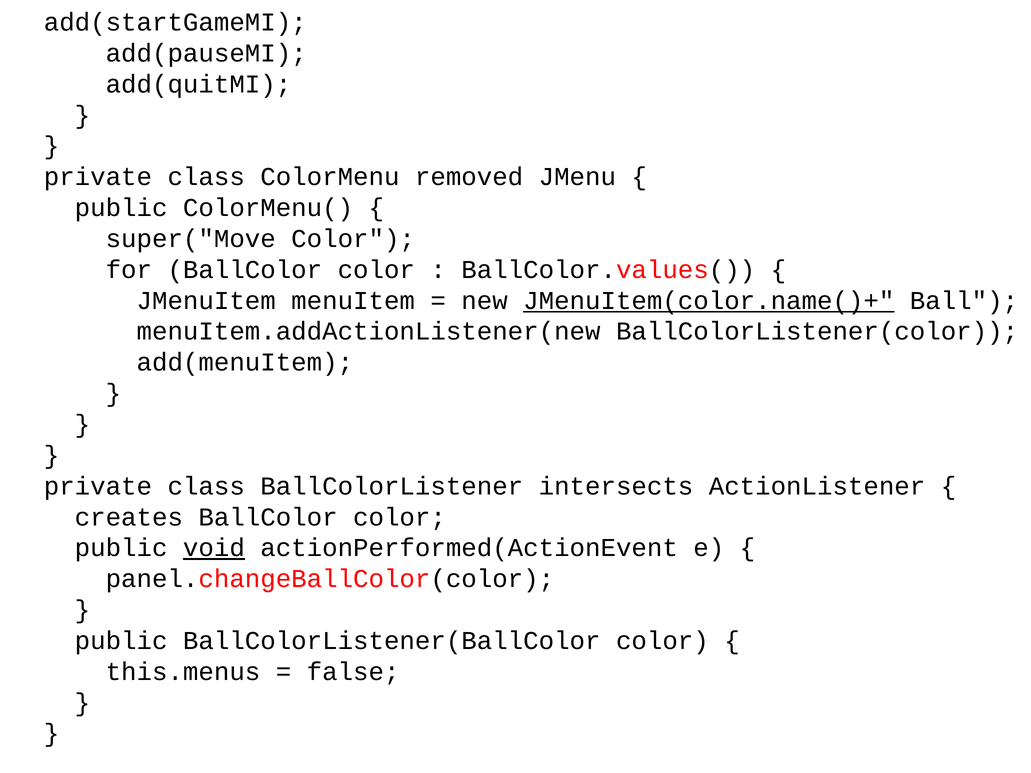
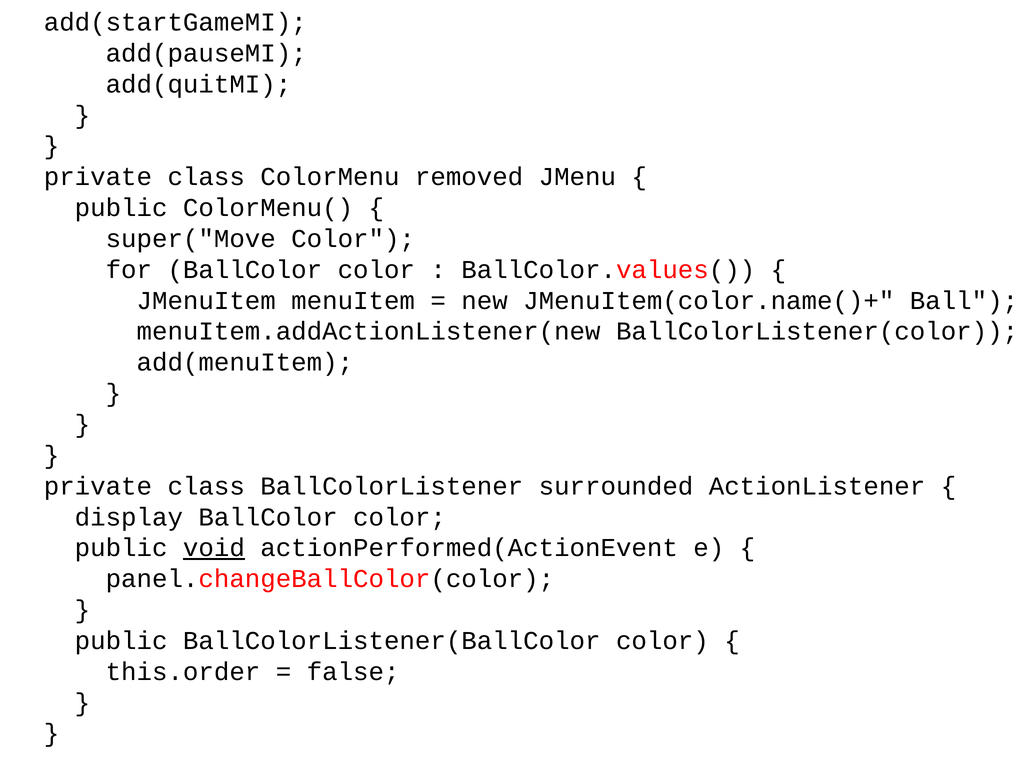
JMenuItem(color.name()+ underline: present -> none (709, 301)
intersects: intersects -> surrounded (616, 486)
creates: creates -> display (129, 517)
this.menus: this.menus -> this.order (183, 672)
